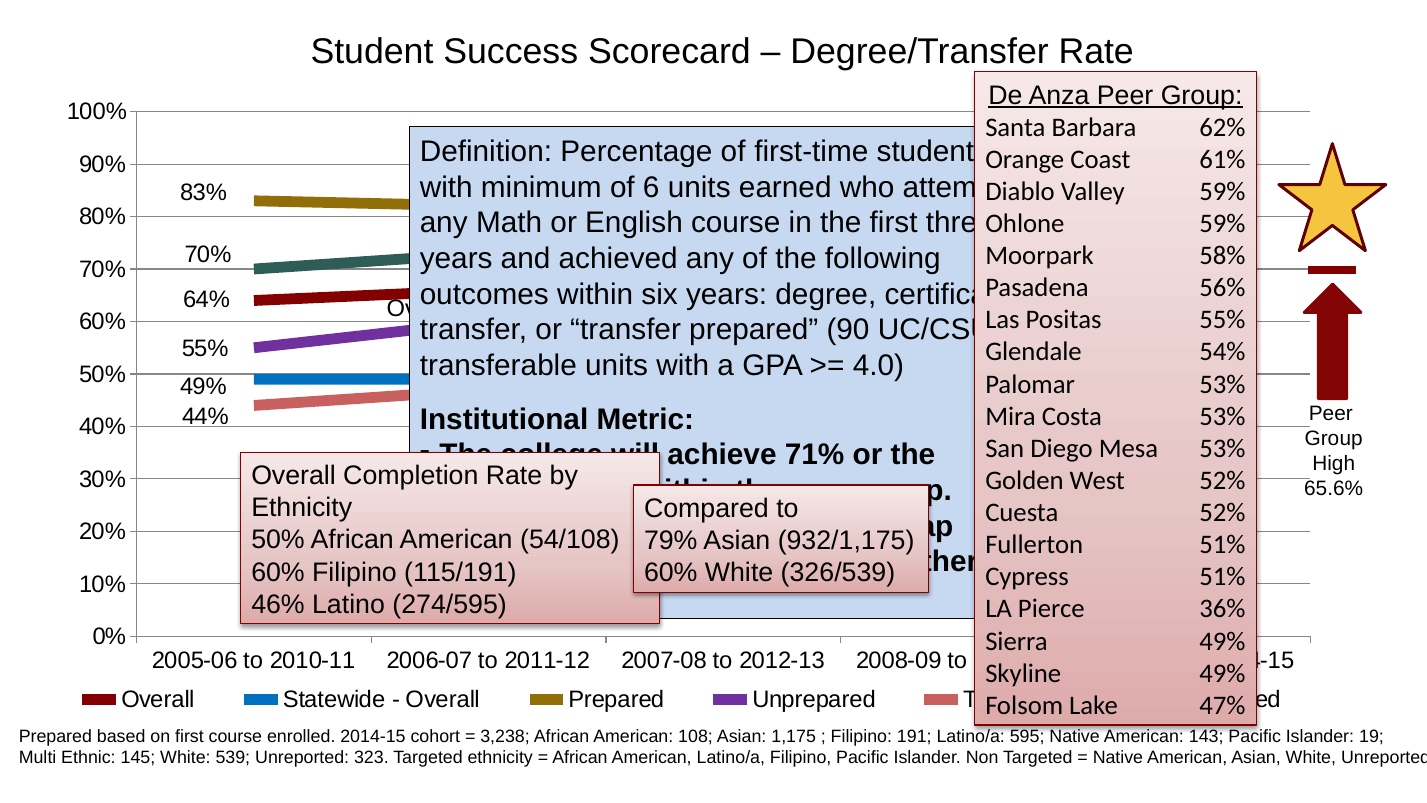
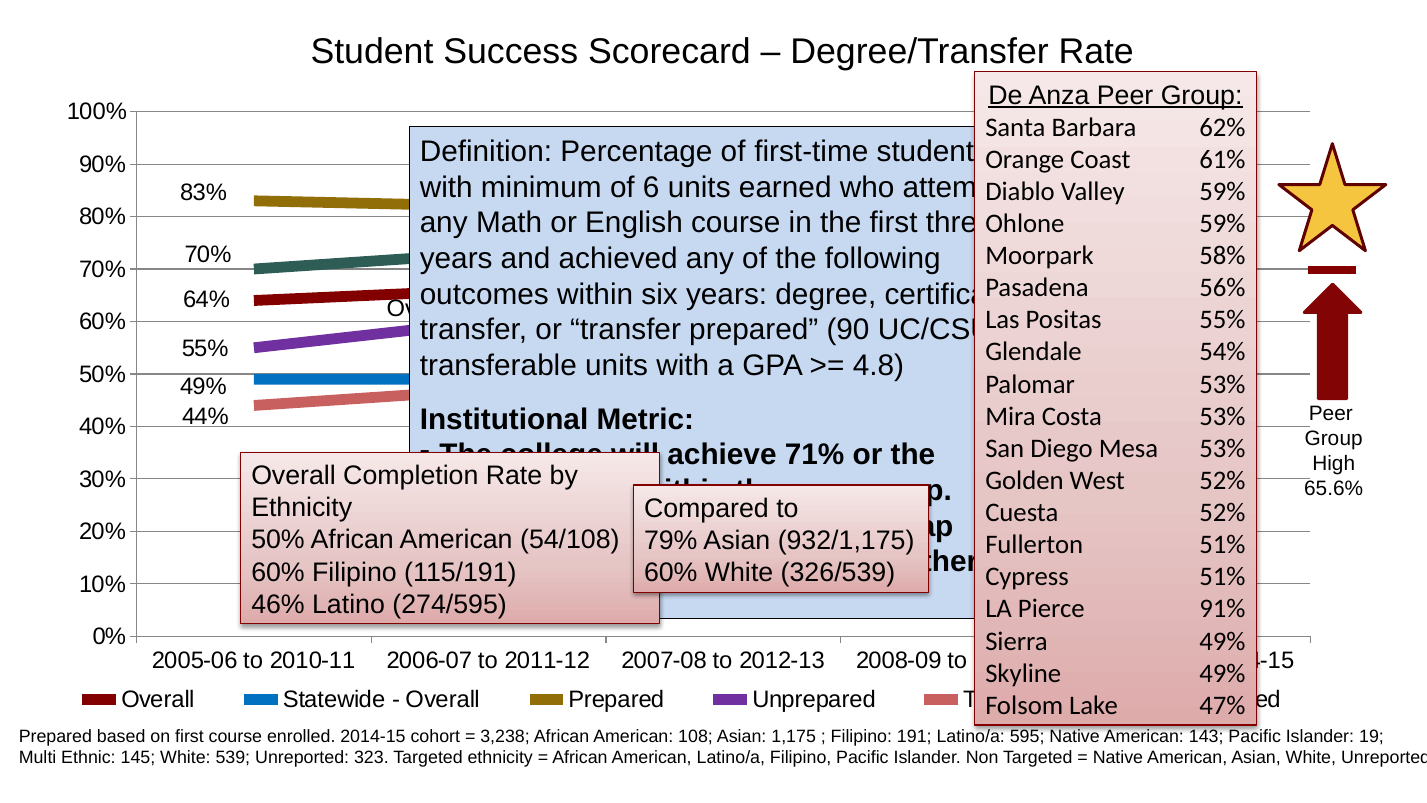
4.0: 4.0 -> 4.8 (878, 366)
36%: 36% -> 91% (1222, 609)
